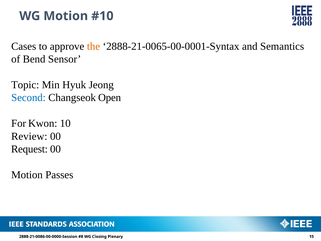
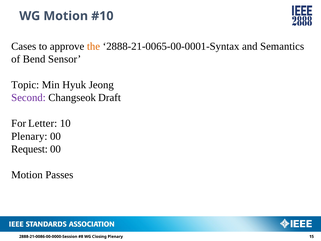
Second colour: blue -> purple (28, 98)
Open: Open -> Draft (110, 98)
Kwon: Kwon -> Letter (43, 123)
Review: Review -> Plenary (29, 136)
